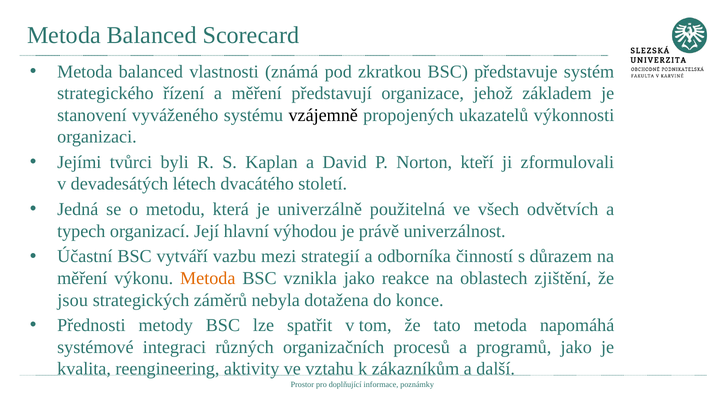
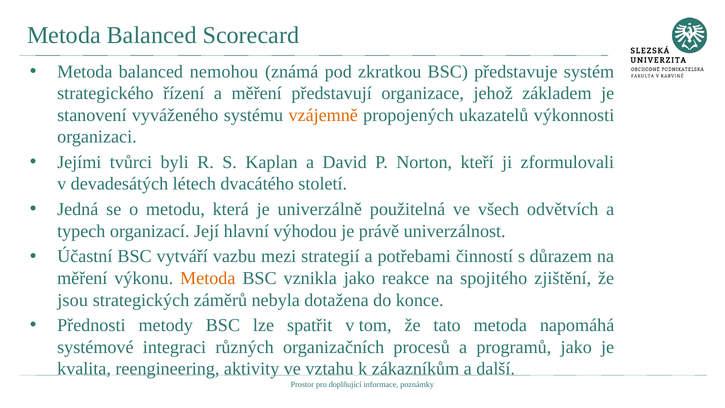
vlastnosti: vlastnosti -> nemohou (224, 72)
vzájemně colour: black -> orange (323, 115)
odborníka: odborníka -> potřebami (414, 256)
oblastech: oblastech -> spojitého (494, 278)
